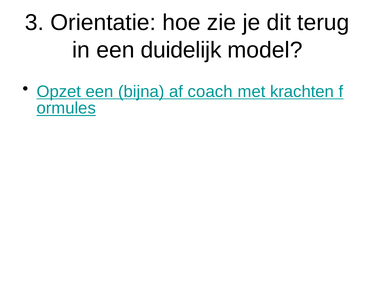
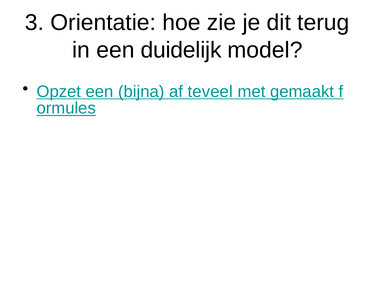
coach: coach -> teveel (210, 92)
krachten: krachten -> gemaakt (302, 92)
